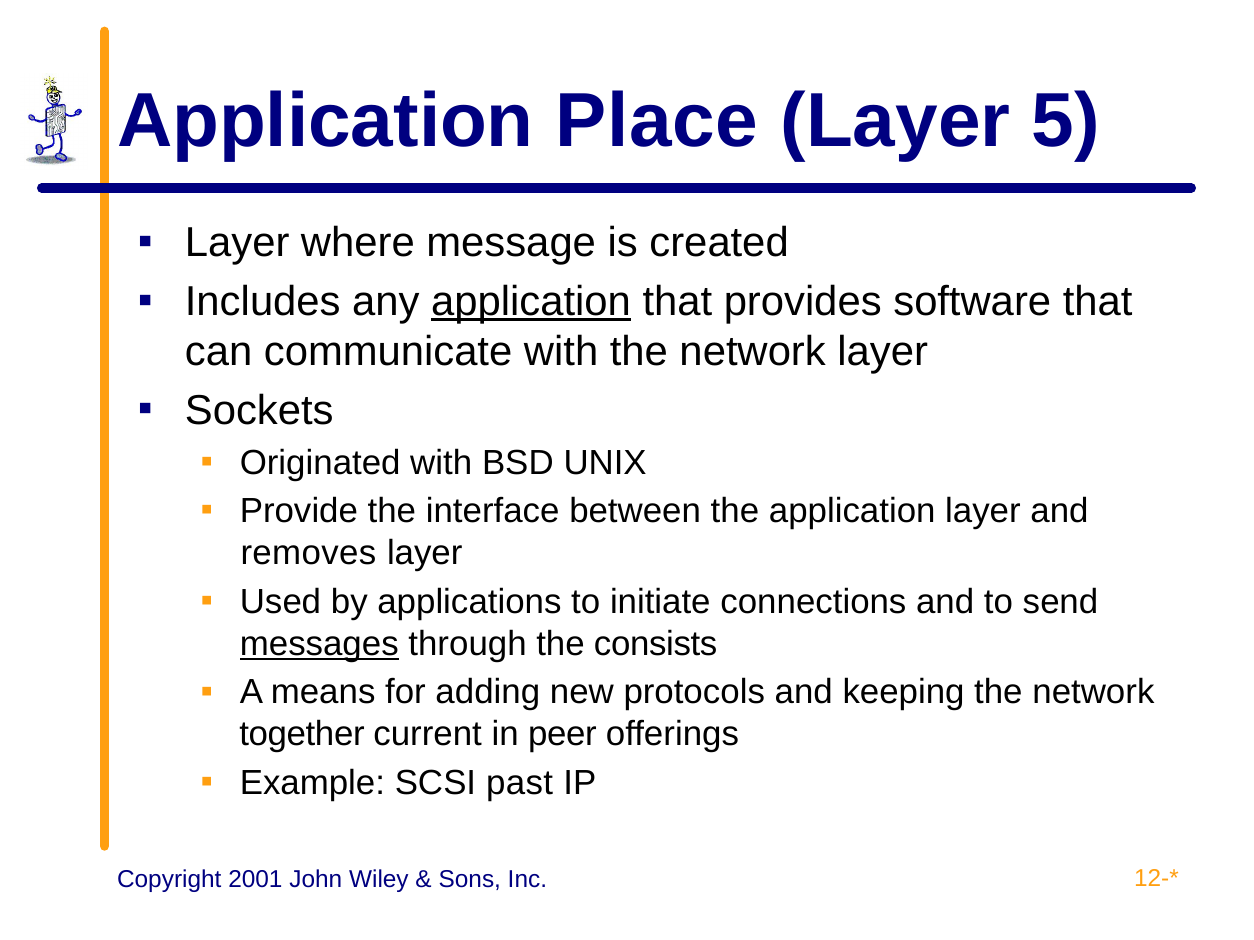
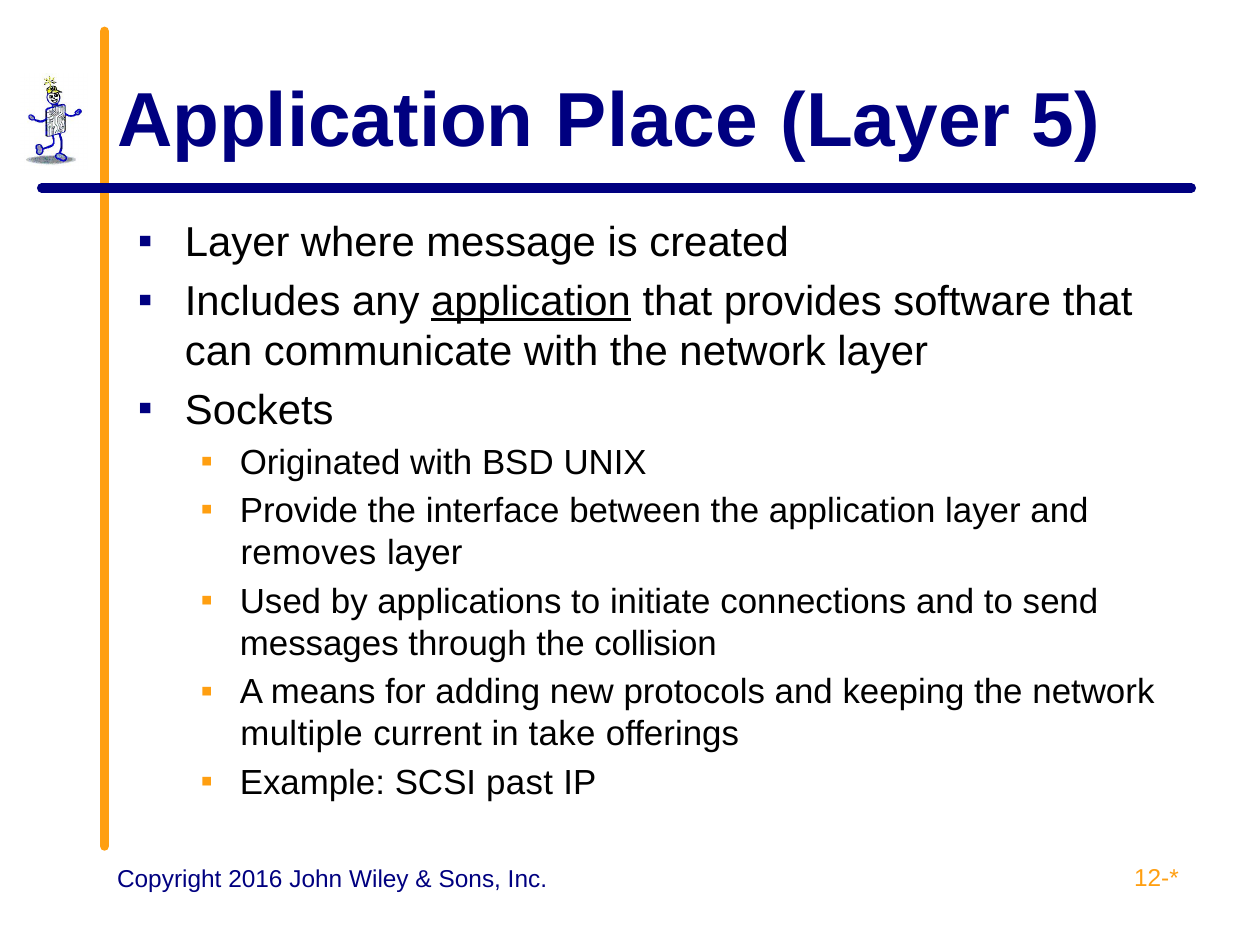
messages underline: present -> none (319, 644)
consists: consists -> collision (656, 644)
together: together -> multiple (302, 735)
peer: peer -> take (562, 735)
2001: 2001 -> 2016 (255, 880)
